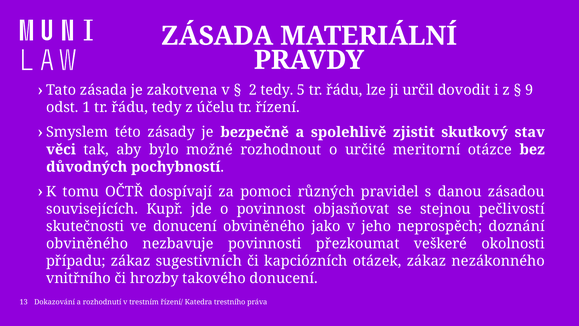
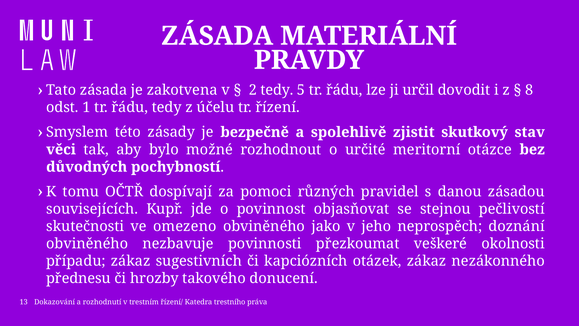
9: 9 -> 8 (529, 90)
ve donucení: donucení -> omezeno (185, 226)
vnitřního: vnitřního -> přednesu (78, 278)
